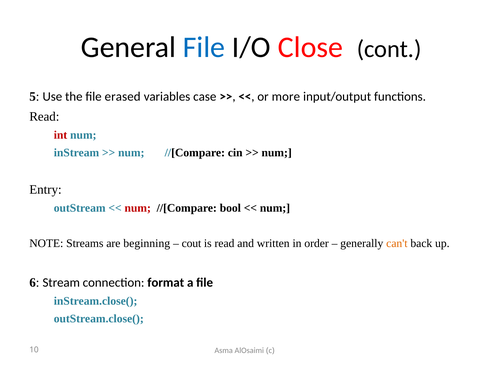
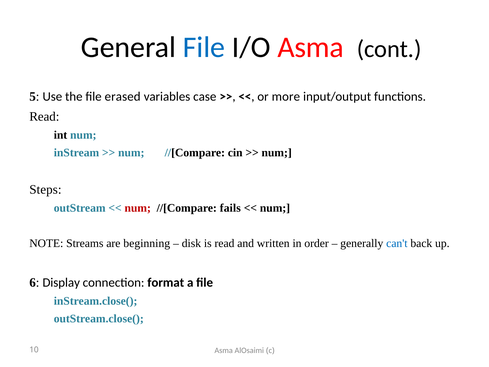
I/O Close: Close -> Asma (311, 47)
int colour: red -> black (61, 135)
Entry: Entry -> Steps (45, 189)
bool: bool -> fails (230, 208)
cout: cout -> disk (191, 243)
can't colour: orange -> blue (397, 243)
Stream: Stream -> Display (61, 282)
